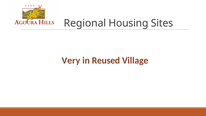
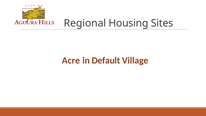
Very: Very -> Acre (71, 60)
Reused: Reused -> Default (106, 60)
